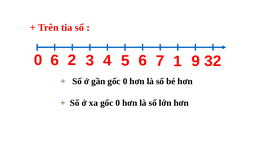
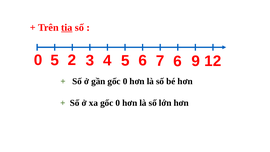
tia underline: none -> present (67, 28)
0 6: 6 -> 5 (55, 60)
7 1: 1 -> 6 (178, 61)
32: 32 -> 12 (213, 61)
